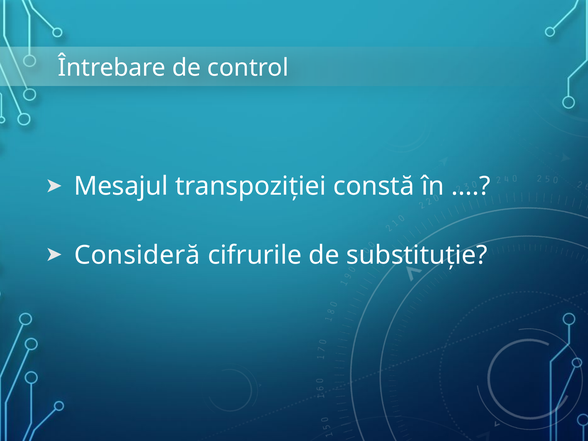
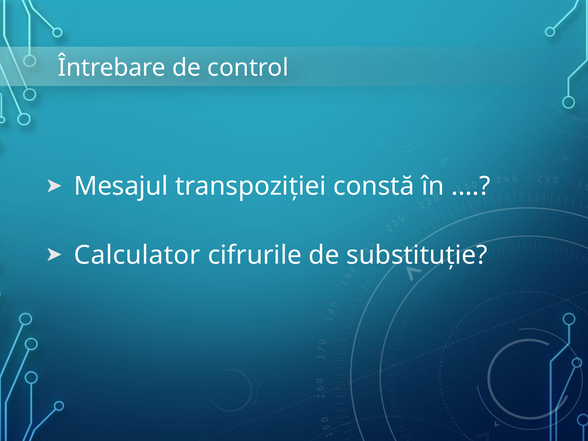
Consideră: Consideră -> Calculator (137, 255)
